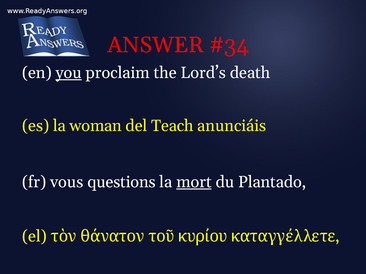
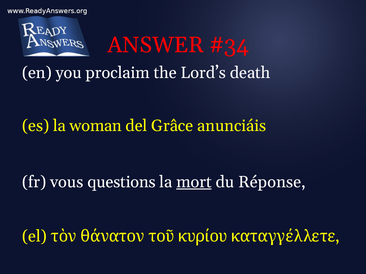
you underline: present -> none (69, 73)
Teach: Teach -> Grâce (172, 126)
Plantado: Plantado -> Réponse (272, 182)
